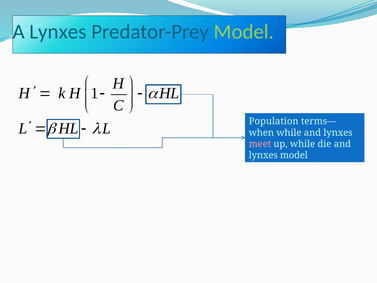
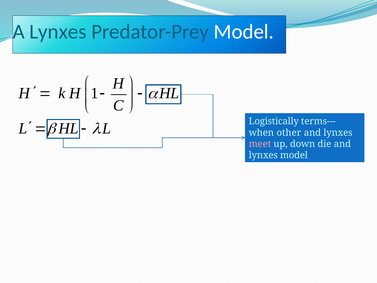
Model colour: light green -> white (244, 32)
Population: Population -> Logistically (274, 121)
while: while -> other (289, 133)
up while: while -> down (303, 144)
